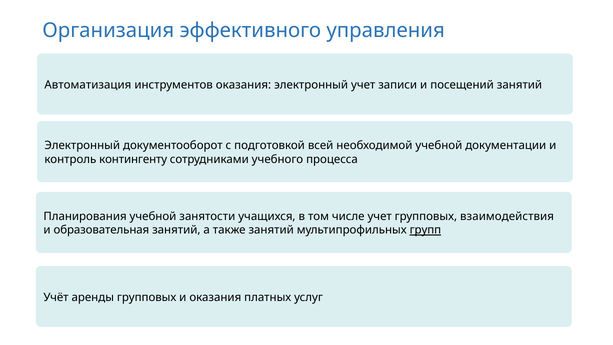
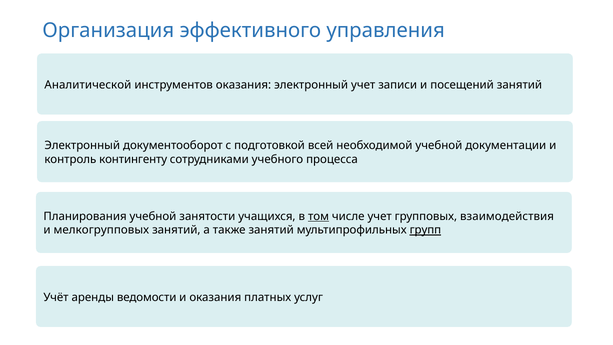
Автоматизация: Автоматизация -> Аналитической (88, 85)
том underline: none -> present (319, 216)
образовательная: образовательная -> мелкогрупповых (101, 230)
аренды групповых: групповых -> ведомости (147, 297)
